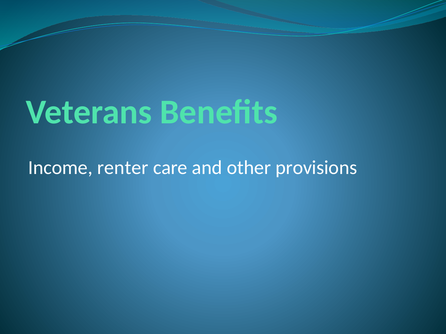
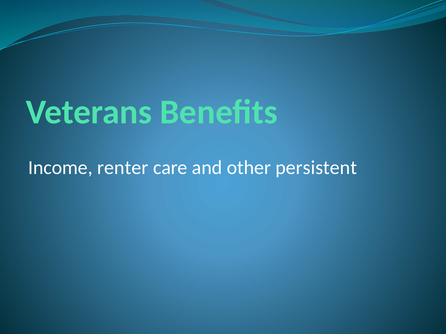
provisions: provisions -> persistent (316, 168)
